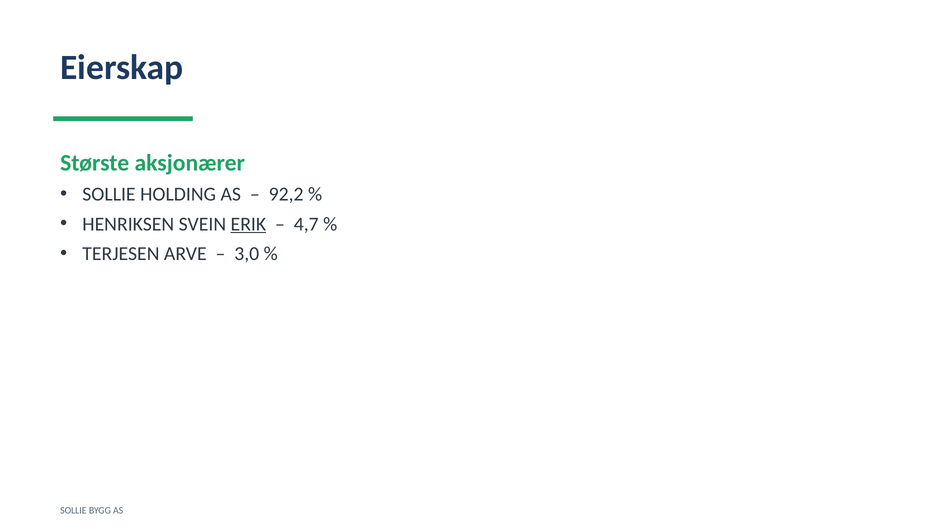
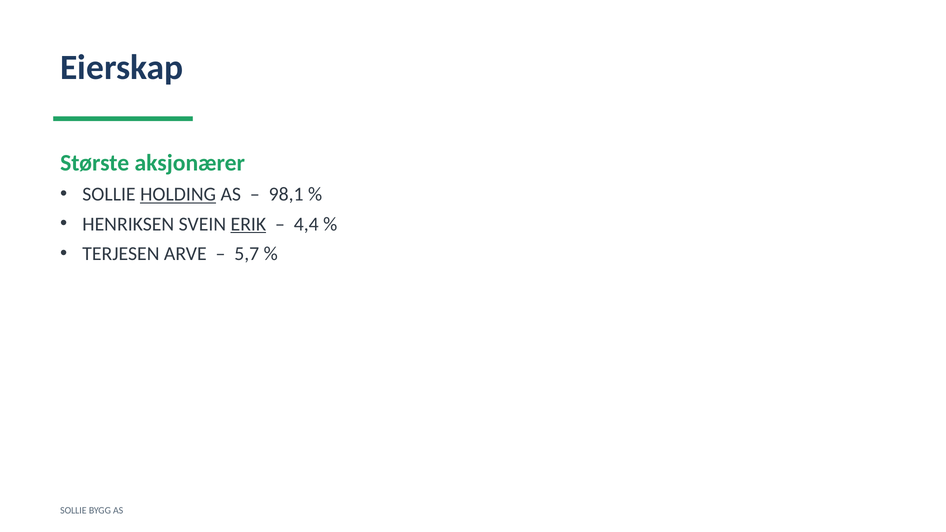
HOLDING underline: none -> present (178, 195)
92,2: 92,2 -> 98,1 (286, 195)
4,7: 4,7 -> 4,4 (306, 224)
3,0: 3,0 -> 5,7 (247, 254)
